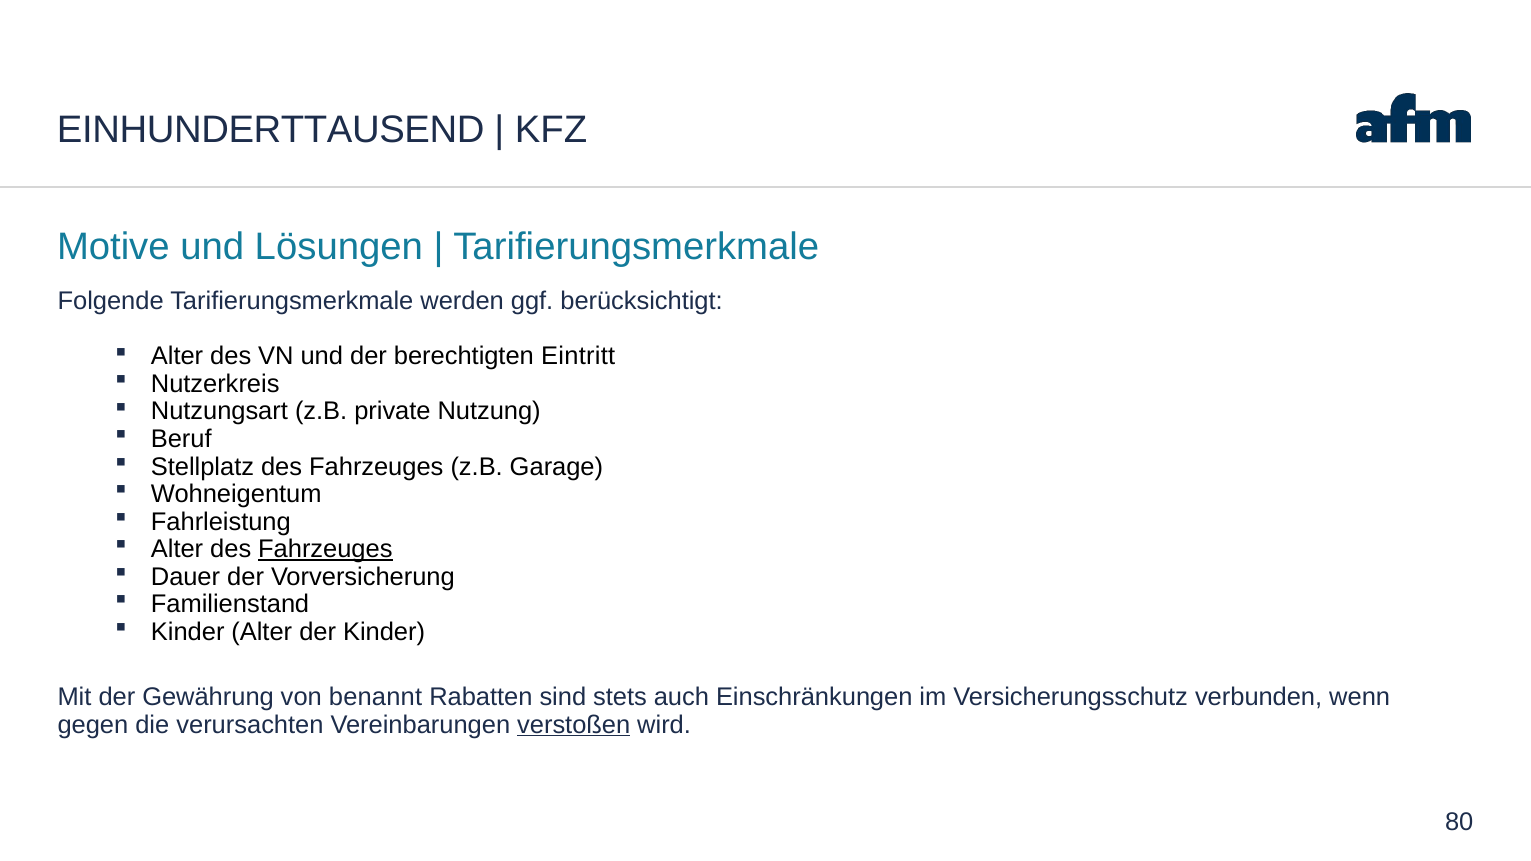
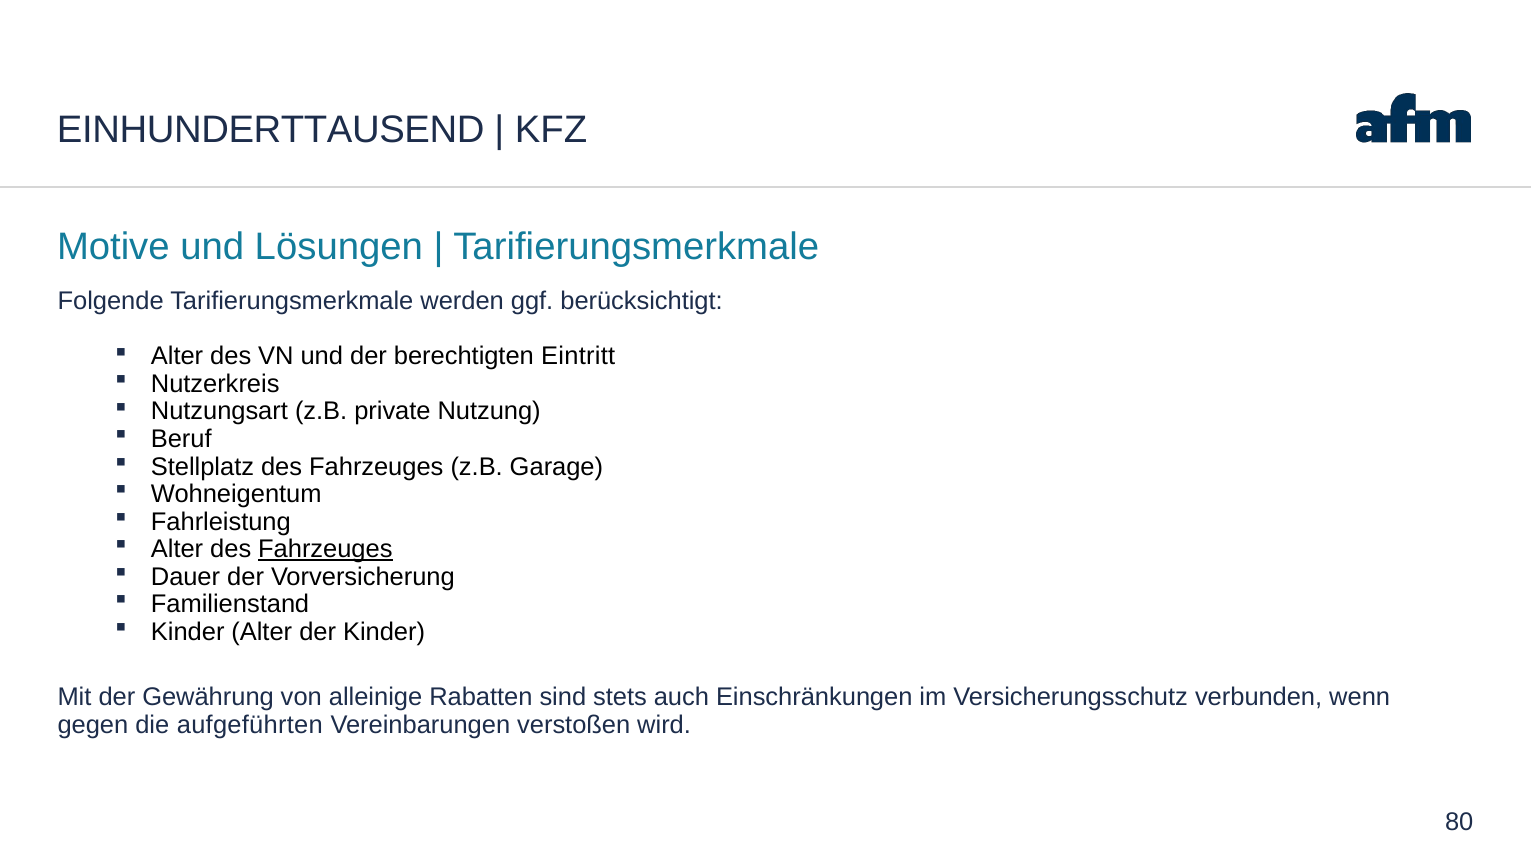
benannt: benannt -> alleinige (376, 697)
verursachten: verursachten -> aufgeführten (250, 725)
verstoßen underline: present -> none (574, 725)
